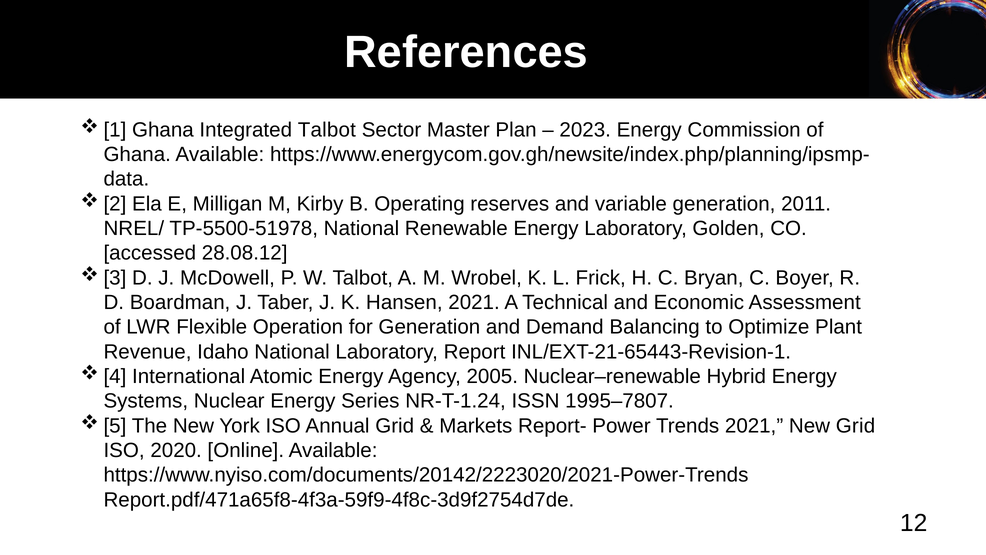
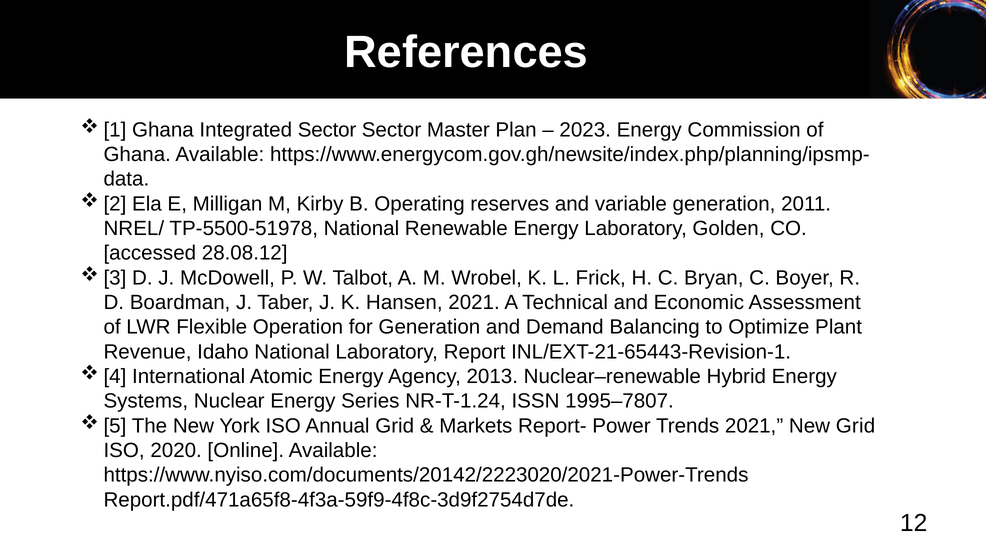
Integrated Talbot: Talbot -> Sector (327, 130)
2005: 2005 -> 2013 (492, 376)
